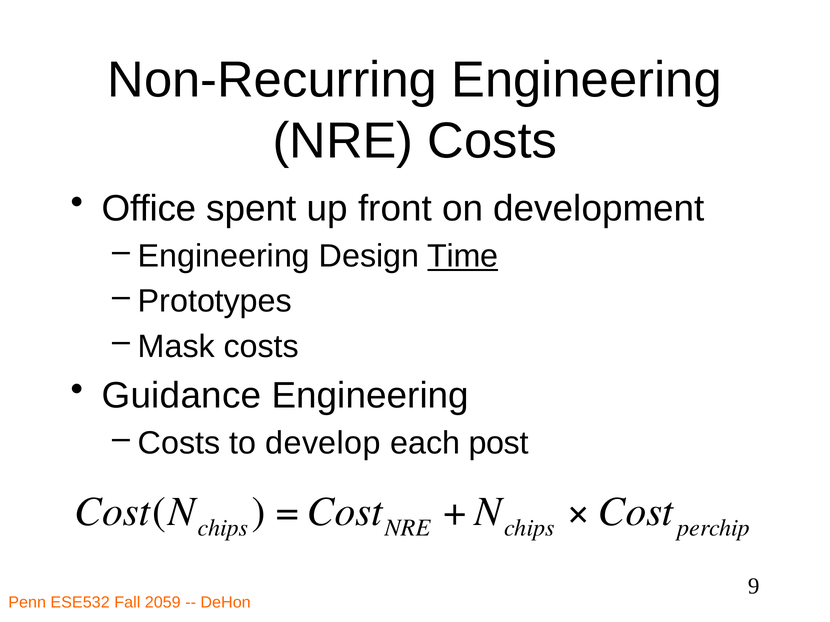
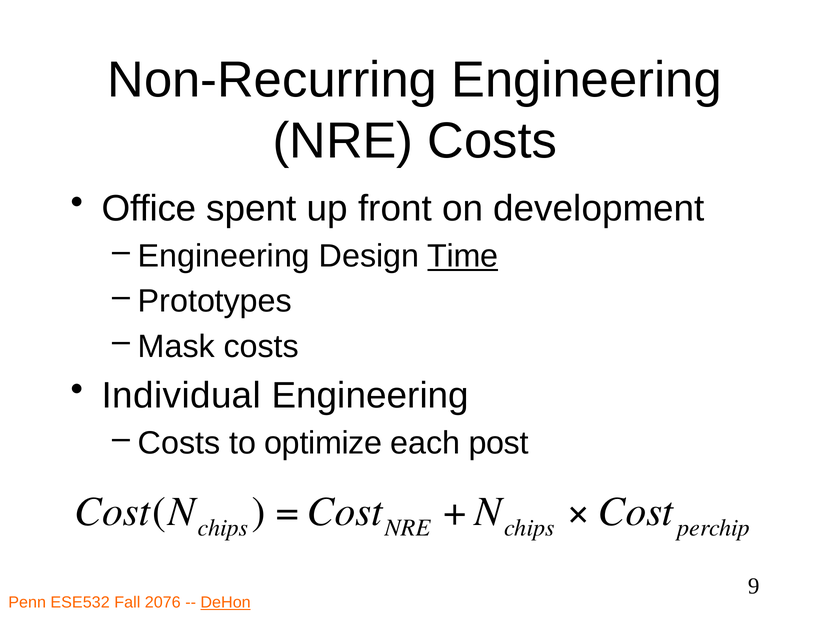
Guidance: Guidance -> Individual (181, 396)
develop: develop -> optimize (323, 444)
2059: 2059 -> 2076 (163, 603)
DeHon underline: none -> present (226, 603)
